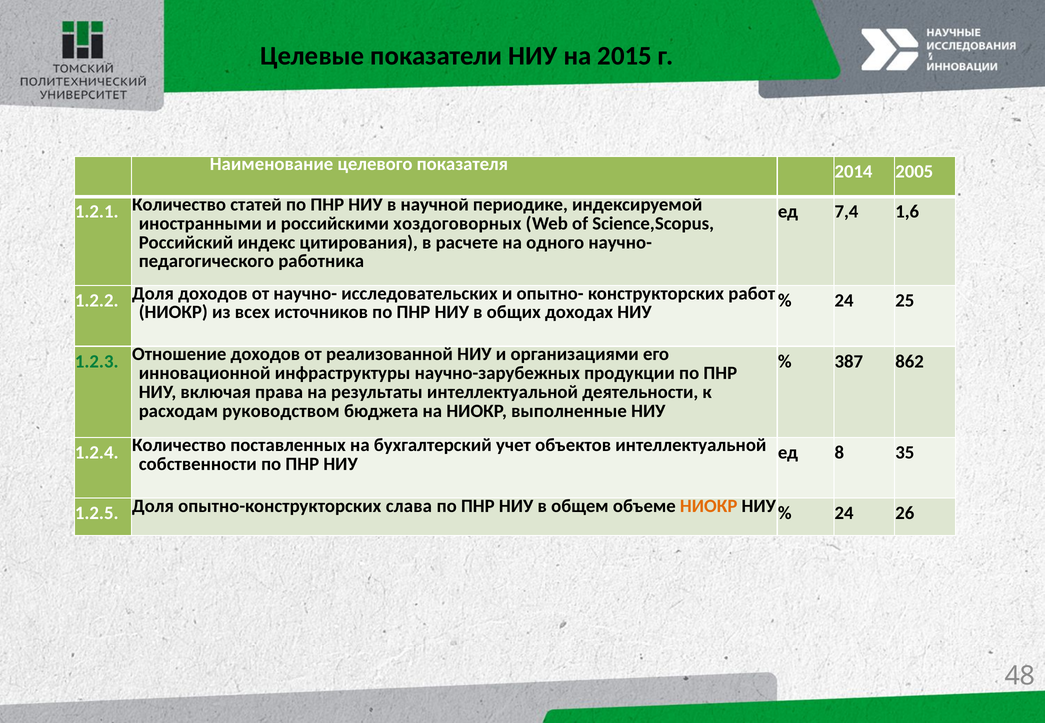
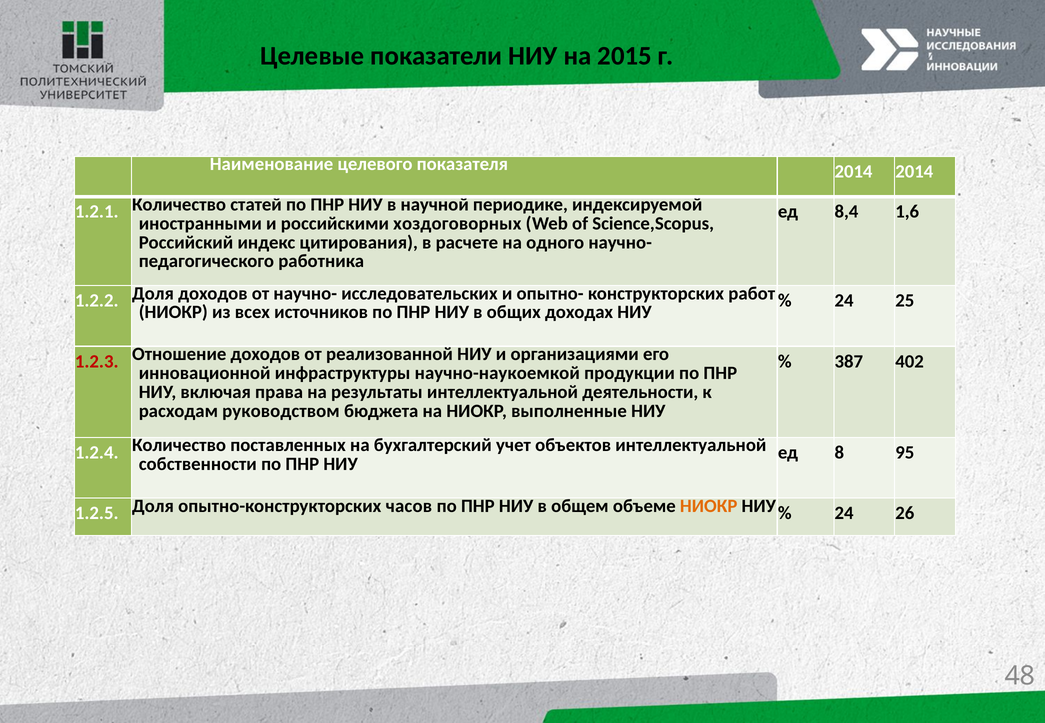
2014 2005: 2005 -> 2014 (914, 172)
7,4: 7,4 -> 8,4 (846, 212)
1.2.3 colour: green -> red (97, 362)
862: 862 -> 402 (910, 362)
научно-зарубежных: научно-зарубежных -> научно-наукоемкой (497, 373)
35: 35 -> 95 (905, 453)
слава: слава -> часов (409, 506)
